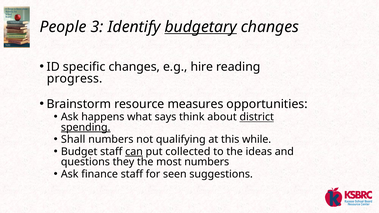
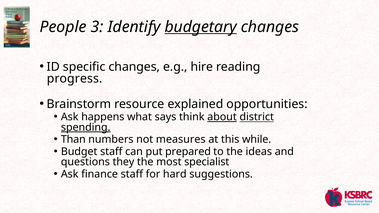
measures: measures -> explained (195, 104)
about underline: none -> present (222, 117)
Shall: Shall -> Than (73, 140)
qualifying: qualifying -> measures (181, 140)
can underline: present -> none (134, 152)
collected: collected -> prepared (188, 152)
most numbers: numbers -> specialist (207, 162)
seen: seen -> hard (175, 174)
